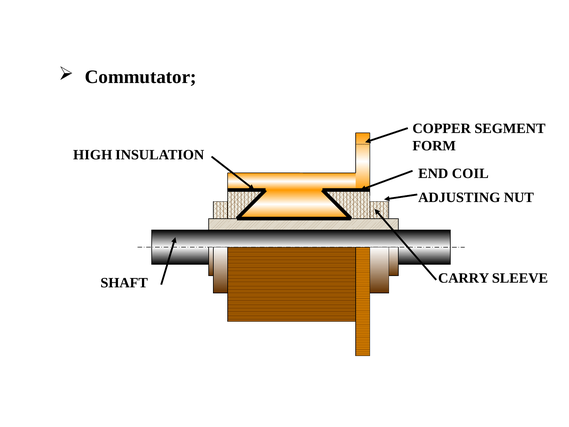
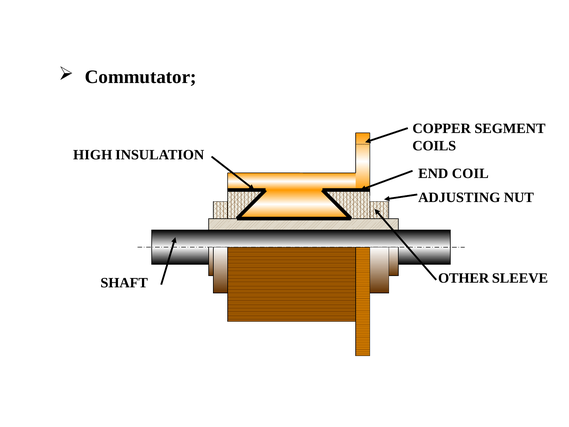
FORM: FORM -> COILS (434, 146)
CARRY: CARRY -> OTHER (464, 278)
